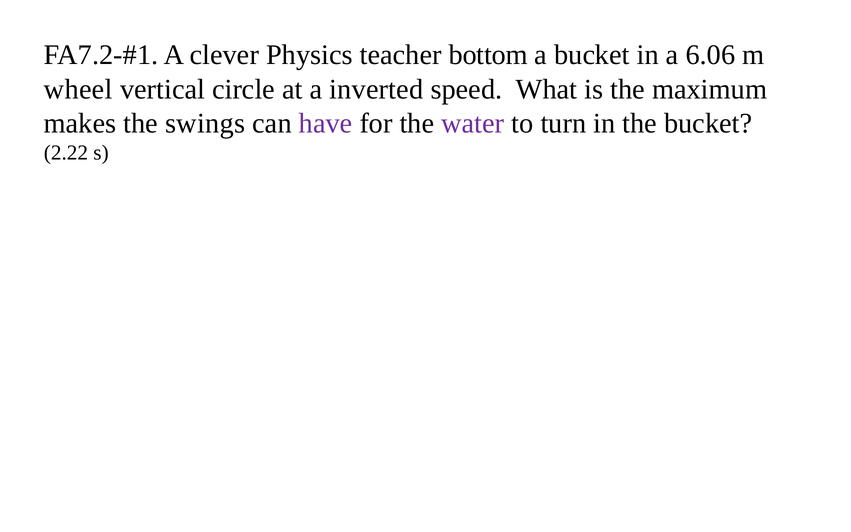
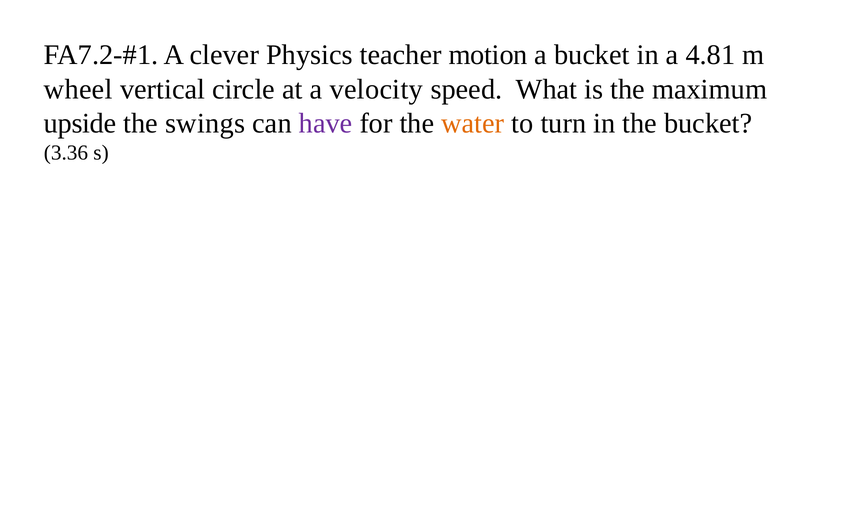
bottom: bottom -> motion (488, 55)
6.06: 6.06 -> 4.81 (710, 55)
inverted: inverted -> velocity (376, 89)
makes: makes -> upside (80, 123)
water colour: purple -> orange (473, 123)
2.22: 2.22 -> 3.36 (66, 152)
